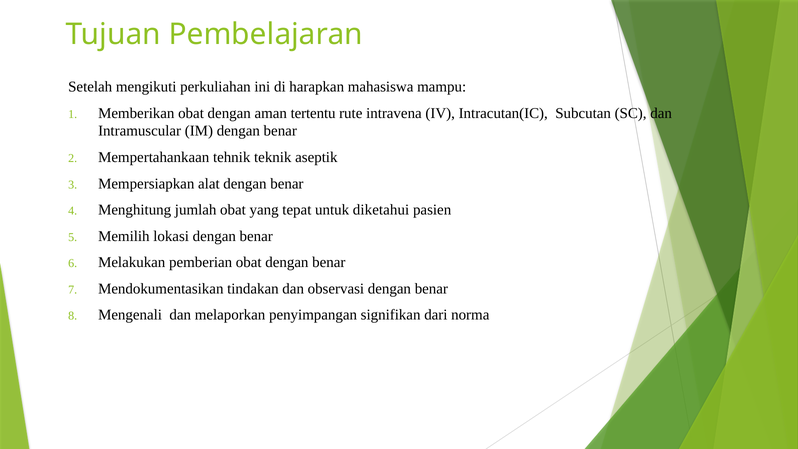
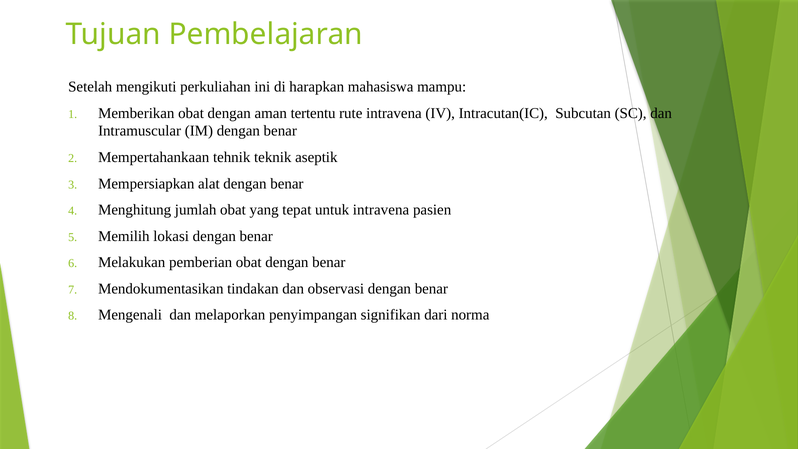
untuk diketahui: diketahui -> intravena (381, 210)
